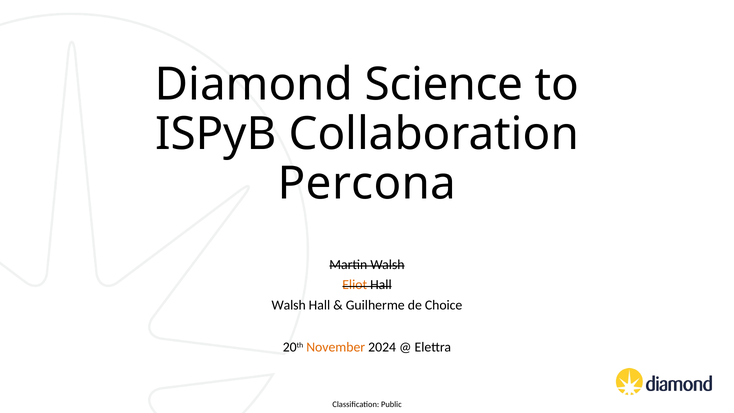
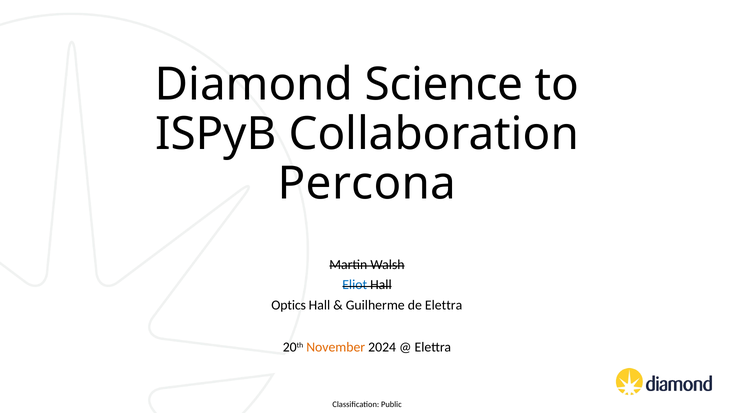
Eliot colour: orange -> blue (355, 285)
Walsh: Walsh -> Optics (289, 305)
de Choice: Choice -> Elettra (444, 305)
